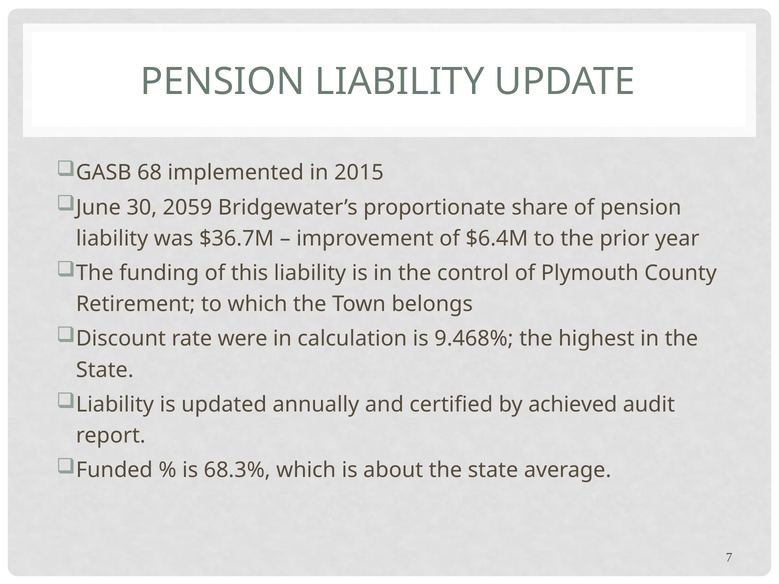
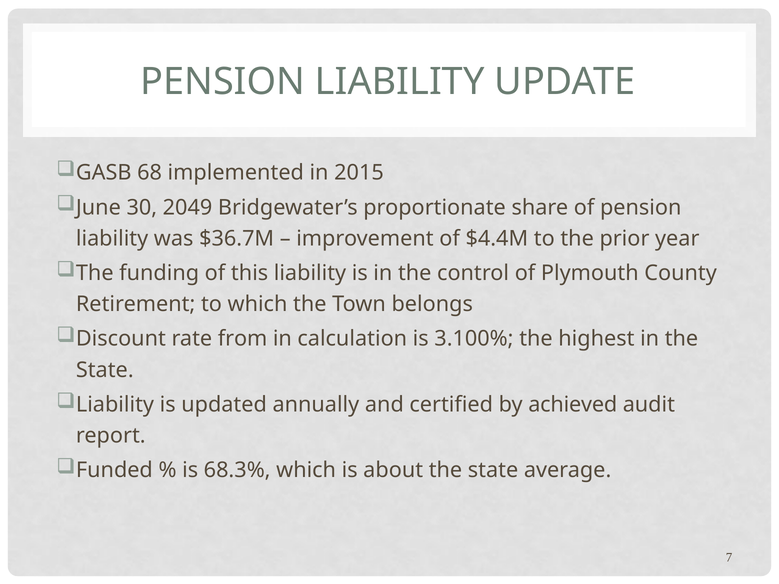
2059: 2059 -> 2049 (188, 207)
$6.4M: $6.4M -> $4.4M (497, 239)
were: were -> from (243, 339)
9.468%: 9.468% -> 3.100% (474, 339)
